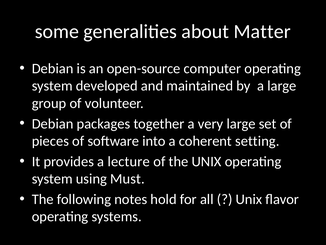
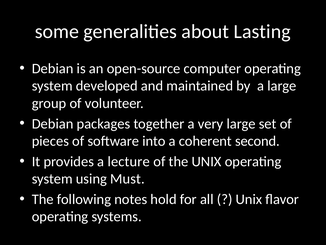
Matter: Matter -> Lasting (262, 32)
setting: setting -> second (257, 141)
